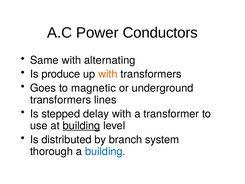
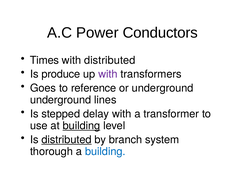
Same: Same -> Times (44, 60)
with alternating: alternating -> distributed (110, 60)
with colour: orange -> purple (108, 74)
magnetic: magnetic -> reference (94, 88)
transformers: transformers -> underground (61, 100)
distributed underline: none -> present (67, 139)
